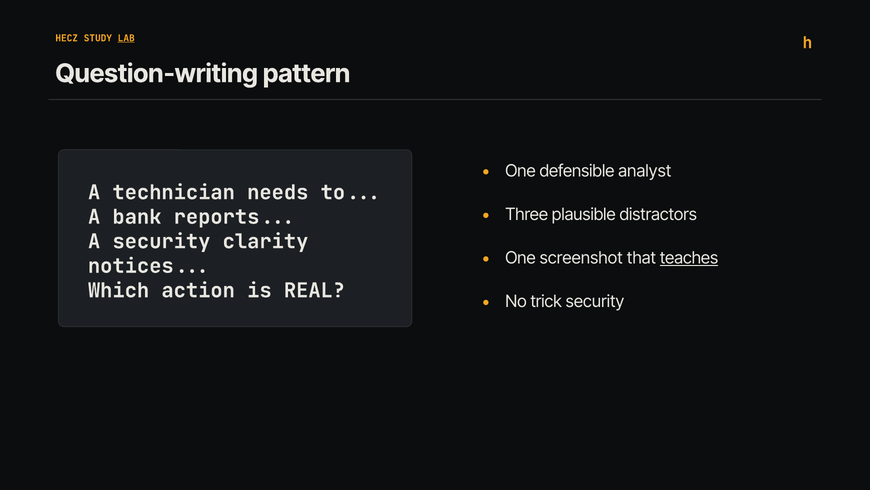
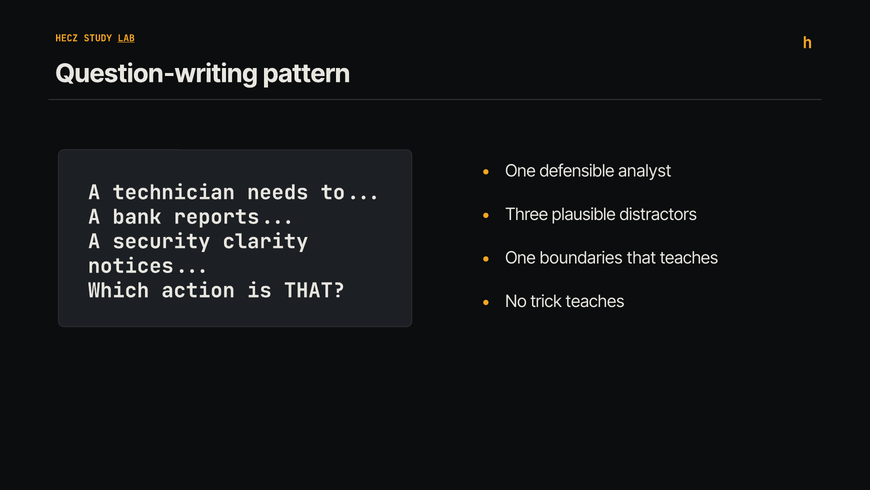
screenshot: screenshot -> boundaries (581, 258)
teaches underline: present -> none (689, 258)
is REAL: REAL -> THAT (314, 290)
trick security: security -> teaches (595, 301)
